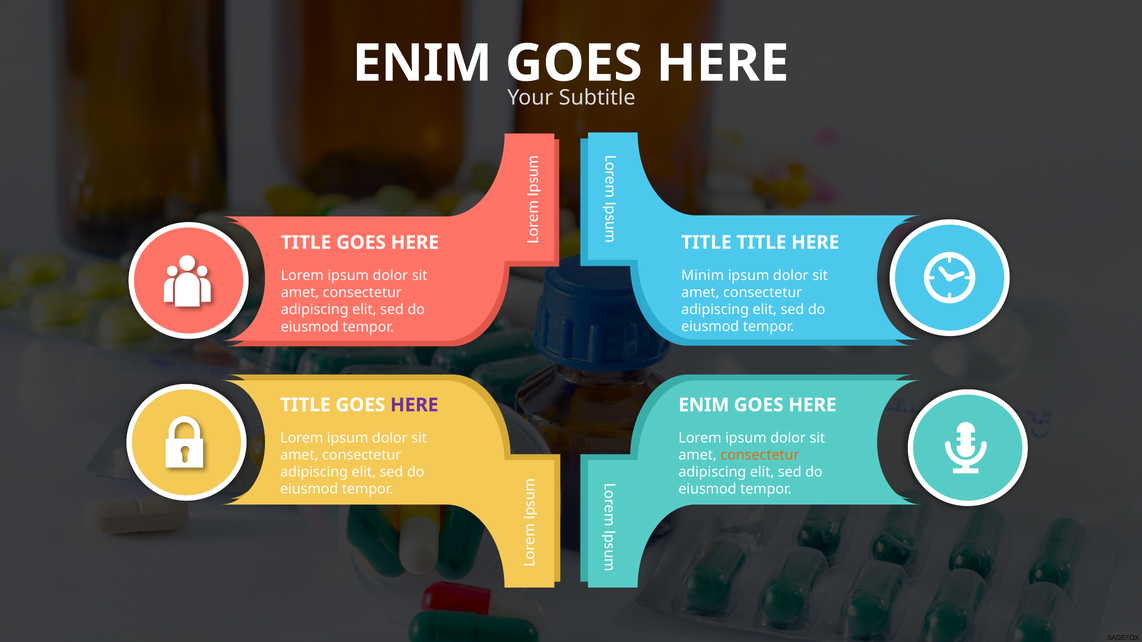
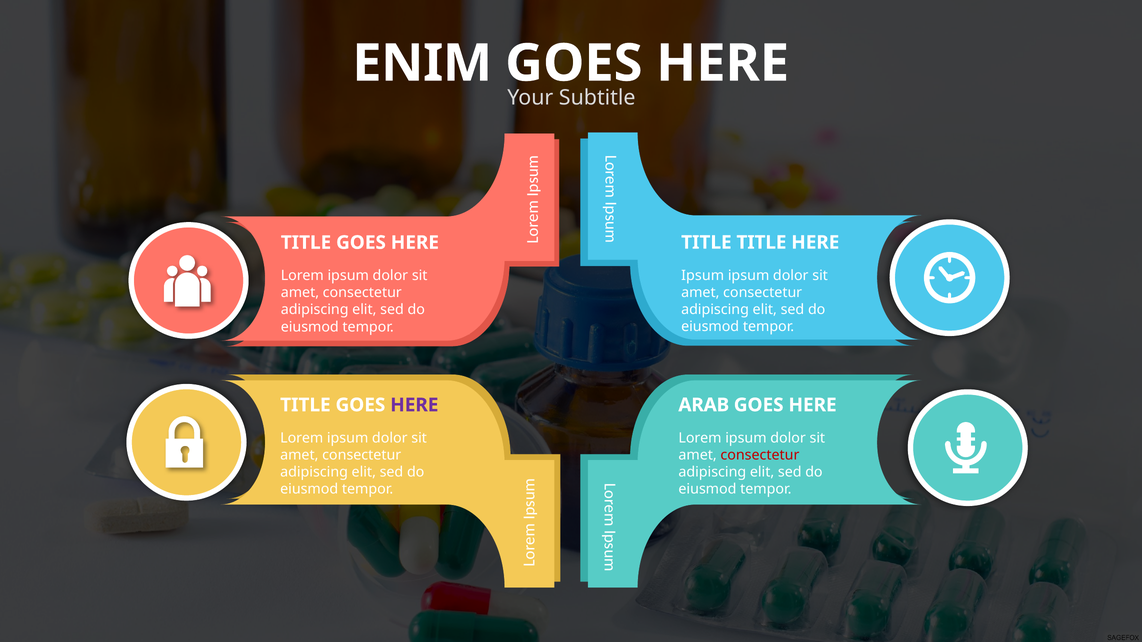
Minim: Minim -> Ipsum (703, 276)
ENIM: ENIM -> ARAB (704, 405)
consectetur colour: orange -> red (760, 455)
